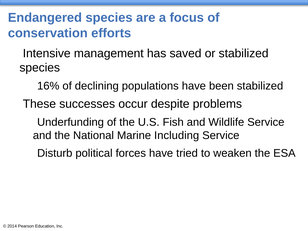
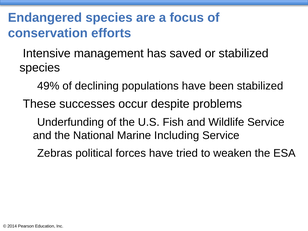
16%: 16% -> 49% (48, 86)
Disturb: Disturb -> Zebras (55, 153)
